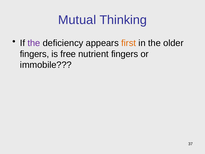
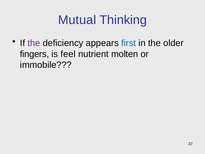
first colour: orange -> blue (129, 43)
free: free -> feel (68, 54)
nutrient fingers: fingers -> molten (125, 54)
